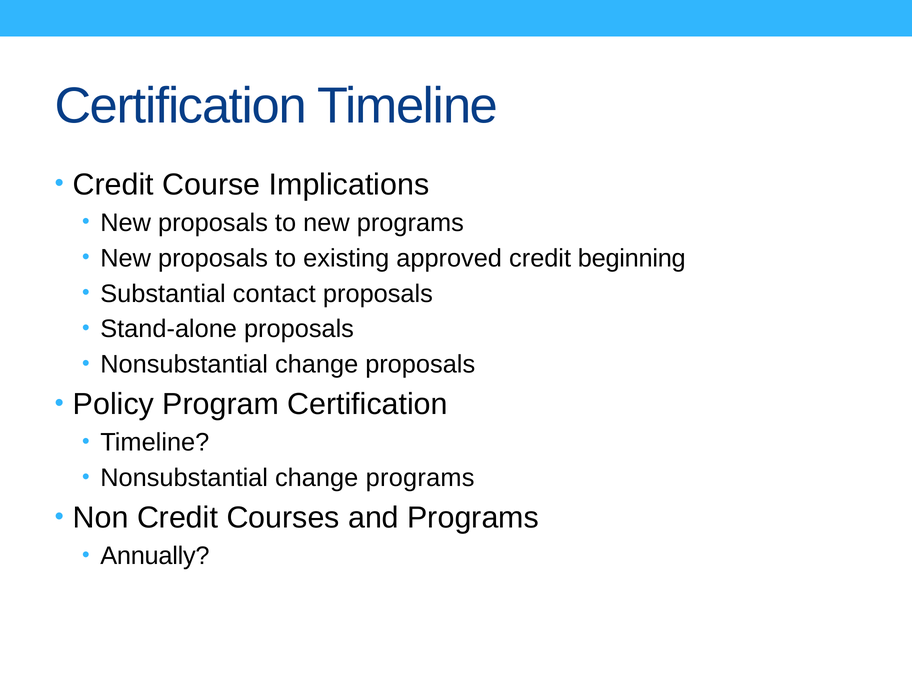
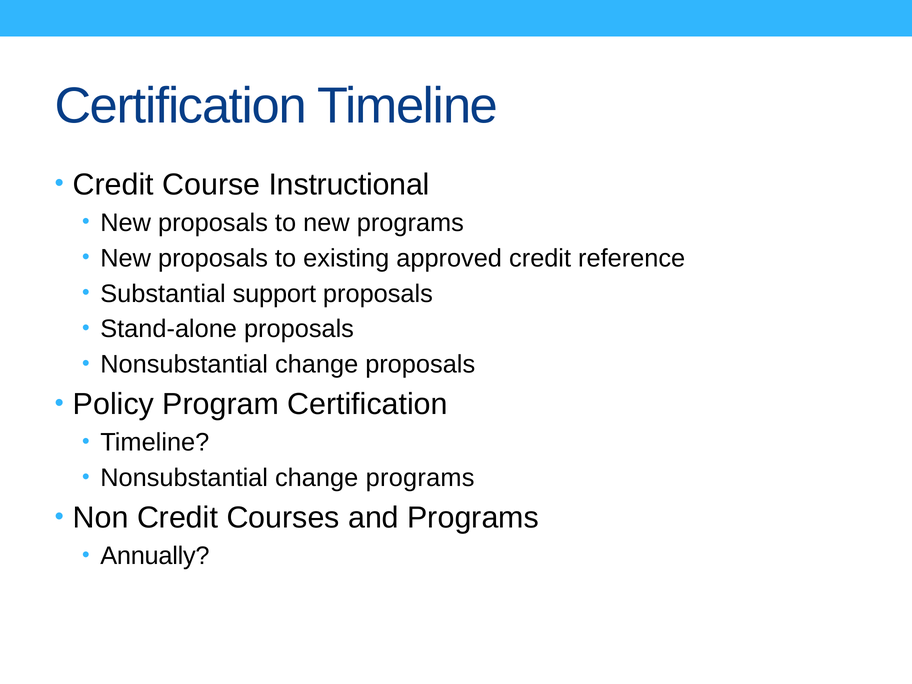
Implications: Implications -> Instructional (349, 185)
beginning: beginning -> reference (632, 258)
contact: contact -> support (274, 294)
